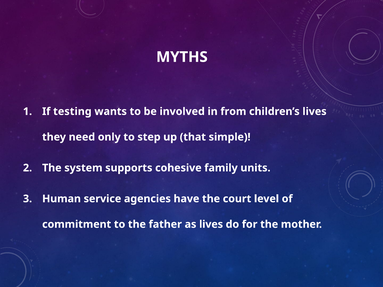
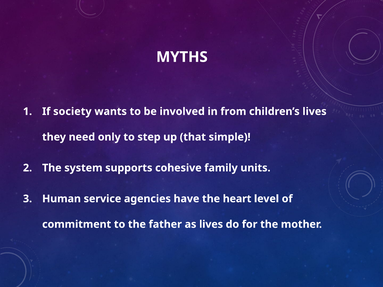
testing: testing -> society (72, 112)
court: court -> heart (237, 199)
